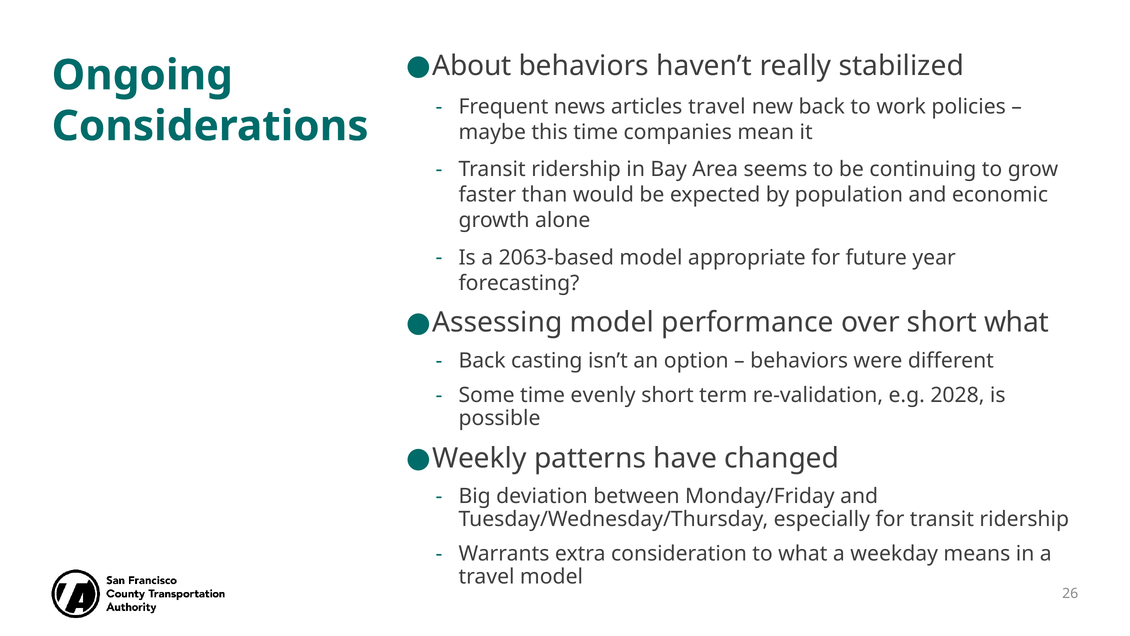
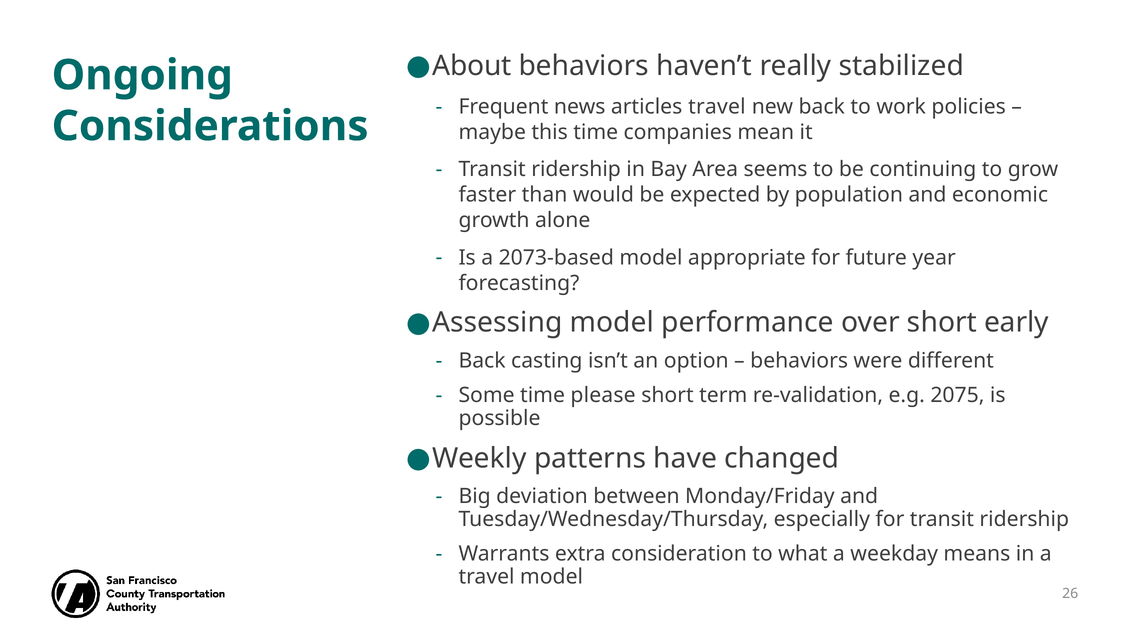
2063-based: 2063-based -> 2073-based (556, 257)
short what: what -> early (1016, 322)
evenly: evenly -> please (603, 395)
2028: 2028 -> 2075 (957, 395)
